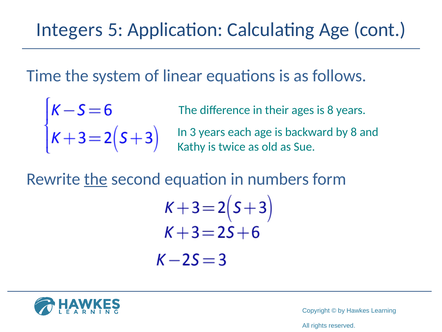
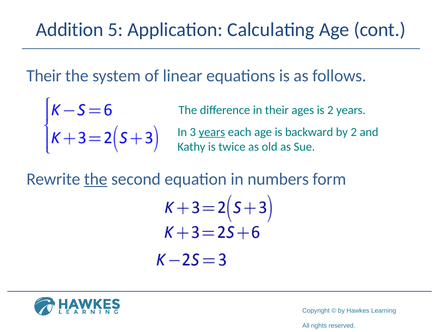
Integers: Integers -> Addition (70, 30)
Time: Time -> Their (44, 76)
is 8: 8 -> 2 (330, 110)
years underline: none -> present (212, 132)
by 8: 8 -> 2 (354, 132)
